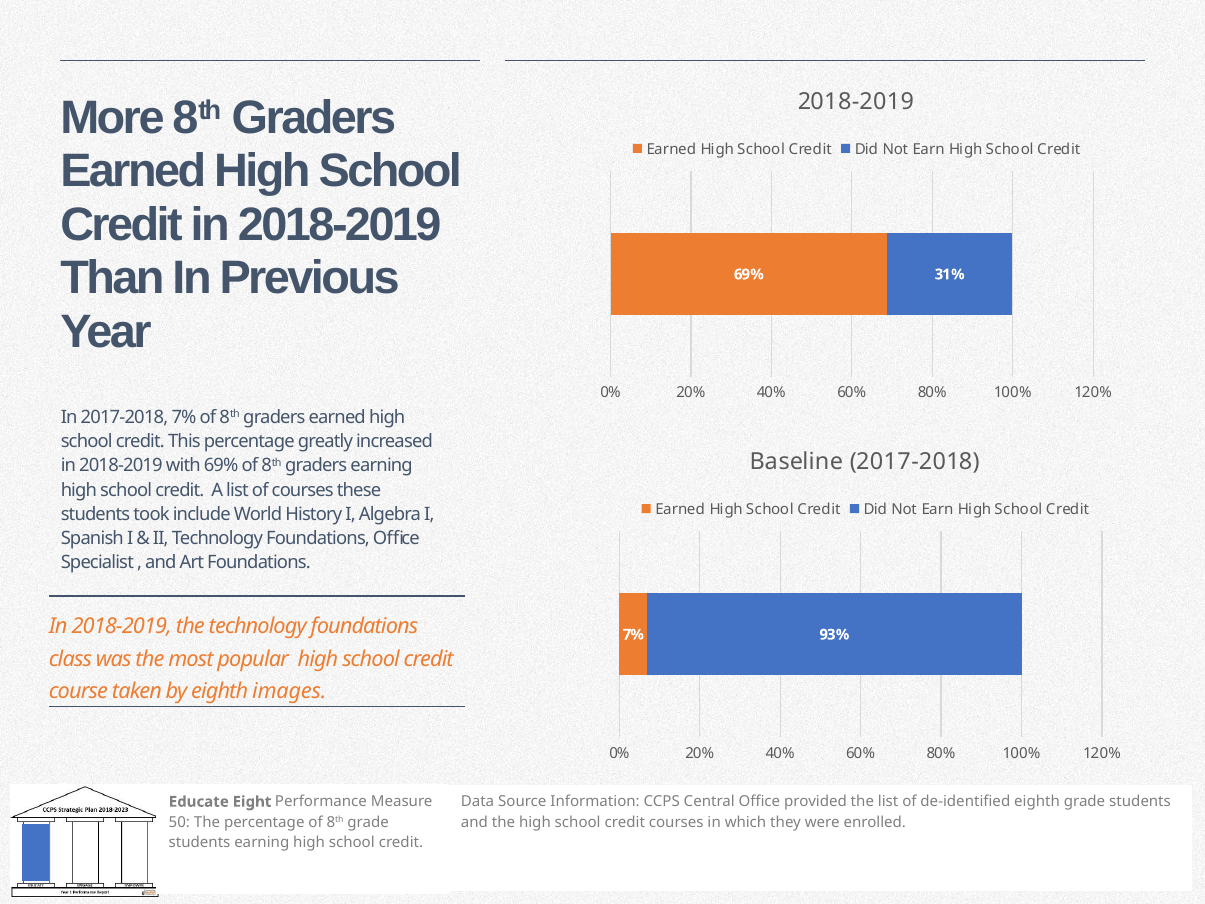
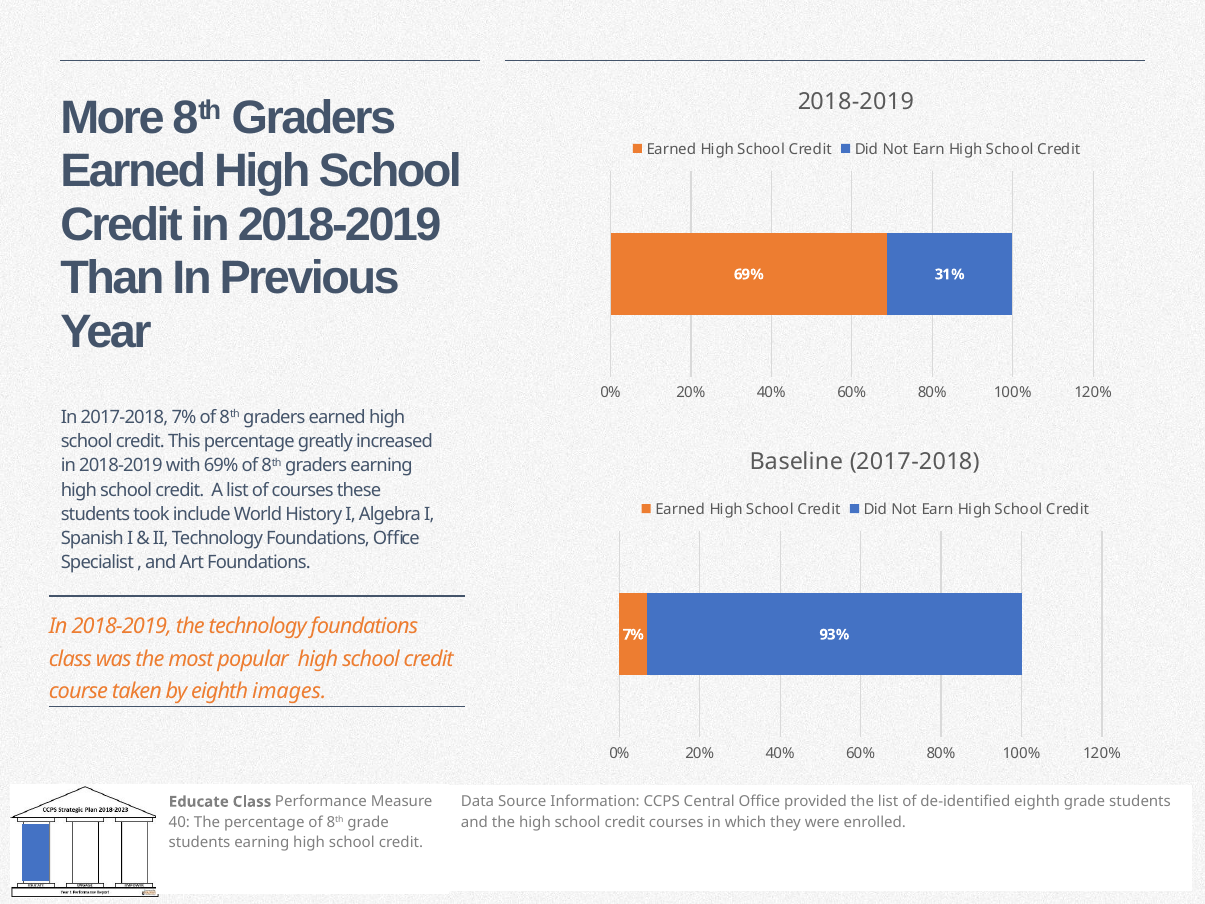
Educate Eight: Eight -> Class (252, 802)
50: 50 -> 40 (179, 822)
